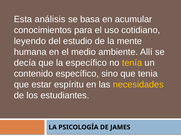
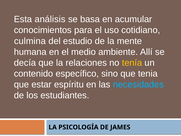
leyendo: leyendo -> culmina (30, 41)
la específico: específico -> relaciones (86, 63)
necesidades colour: yellow -> light blue (138, 84)
